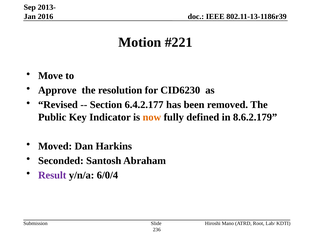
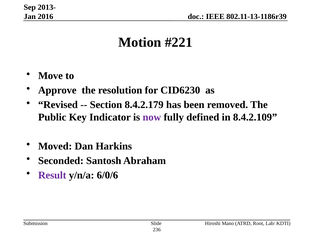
6.4.2.177: 6.4.2.177 -> 8.4.2.179 (144, 105)
now colour: orange -> purple (152, 117)
8.6.2.179: 8.6.2.179 -> 8.4.2.109 (255, 117)
6/0/4: 6/0/4 -> 6/0/6 (107, 175)
